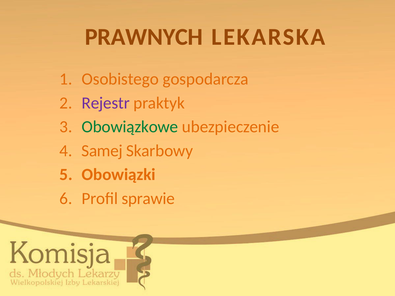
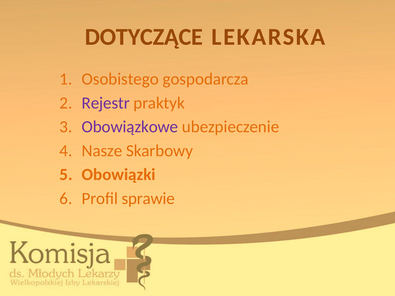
PRAWNYCH: PRAWNYCH -> DOTYCZĄCE (144, 37)
Obowiązkowe colour: green -> purple (130, 127)
Samej: Samej -> Nasze (102, 151)
